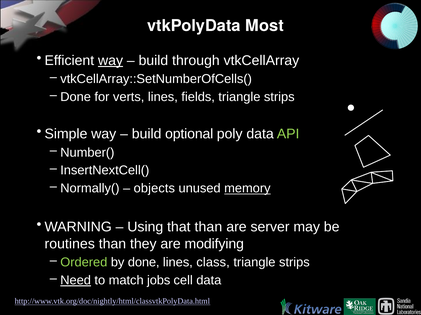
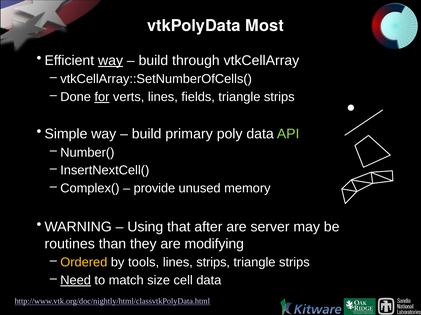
for underline: none -> present (102, 97)
optional: optional -> primary (189, 134)
Normally(: Normally( -> Complex( (90, 189)
objects: objects -> provide (154, 189)
memory underline: present -> none (247, 189)
that than: than -> after (208, 227)
Ordered colour: light green -> yellow (84, 263)
by done: done -> tools (144, 263)
lines class: class -> strips (213, 263)
jobs: jobs -> size (159, 281)
